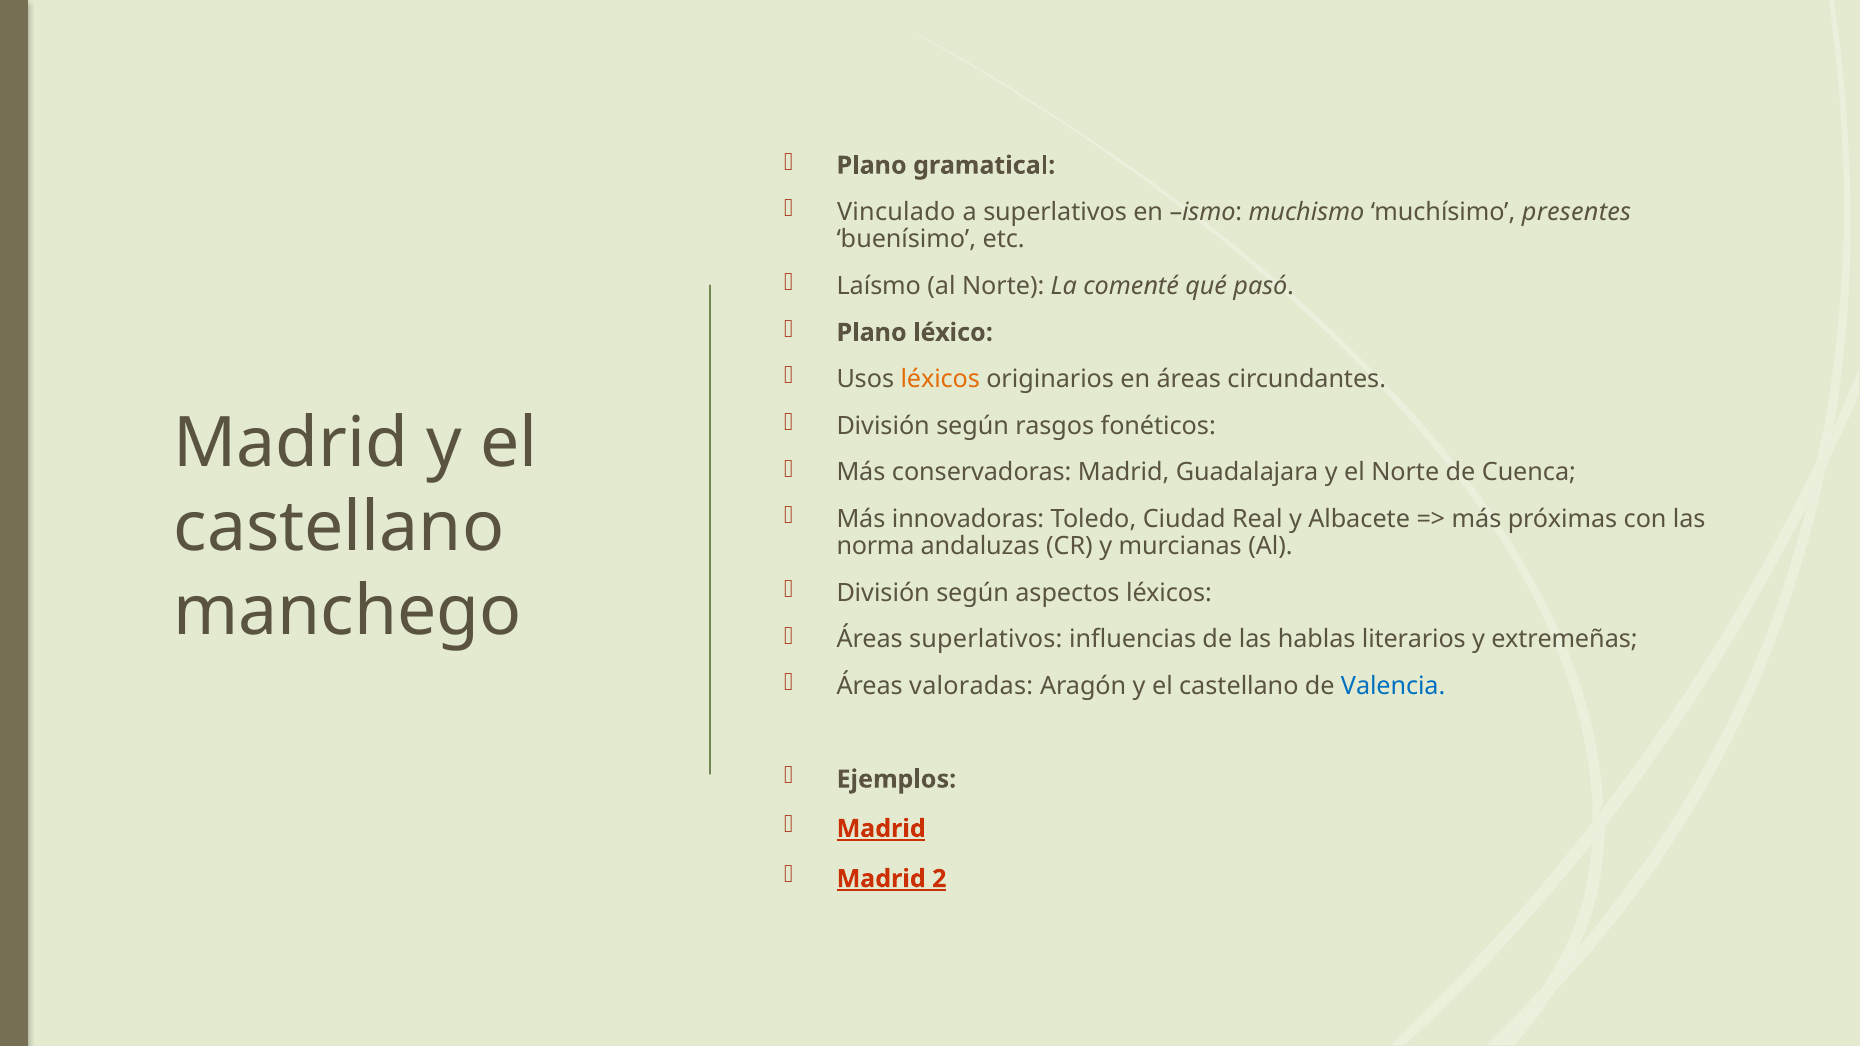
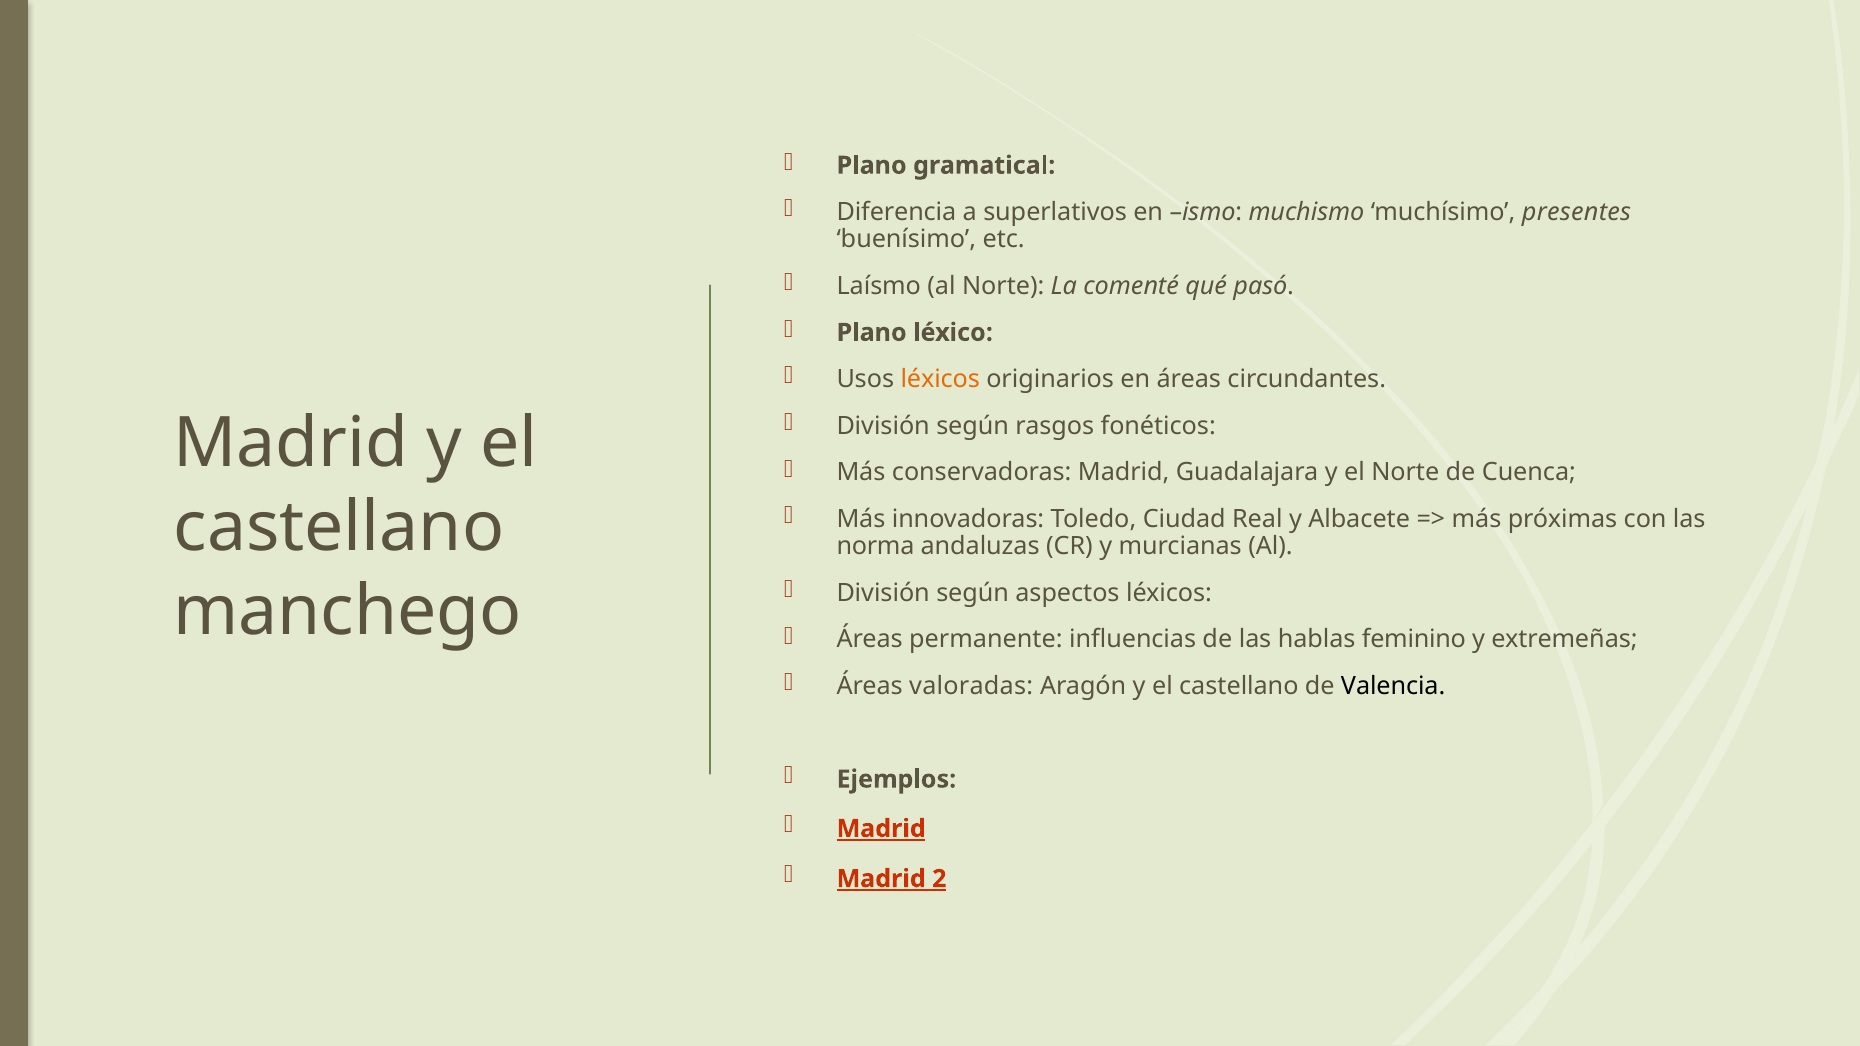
Vinculado: Vinculado -> Diferencia (896, 212)
Áreas superlativos: superlativos -> permanente (986, 640)
literarios: literarios -> feminino (1414, 640)
Valencia colour: blue -> black (1393, 686)
